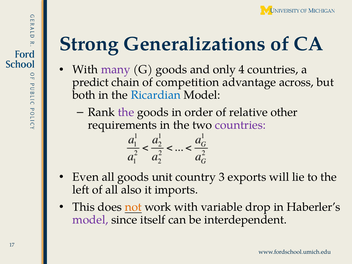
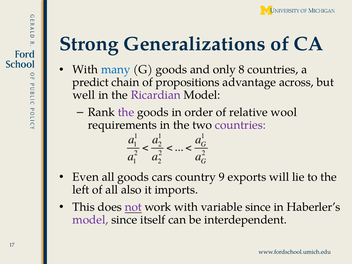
many colour: purple -> blue (116, 70)
4: 4 -> 8 (242, 70)
competition: competition -> propositions (188, 82)
both: both -> well (84, 95)
Ricardian colour: blue -> purple (156, 95)
other: other -> wool (284, 112)
unit: unit -> cars (162, 177)
3: 3 -> 9 (222, 177)
not colour: orange -> purple (133, 207)
variable drop: drop -> since (258, 207)
